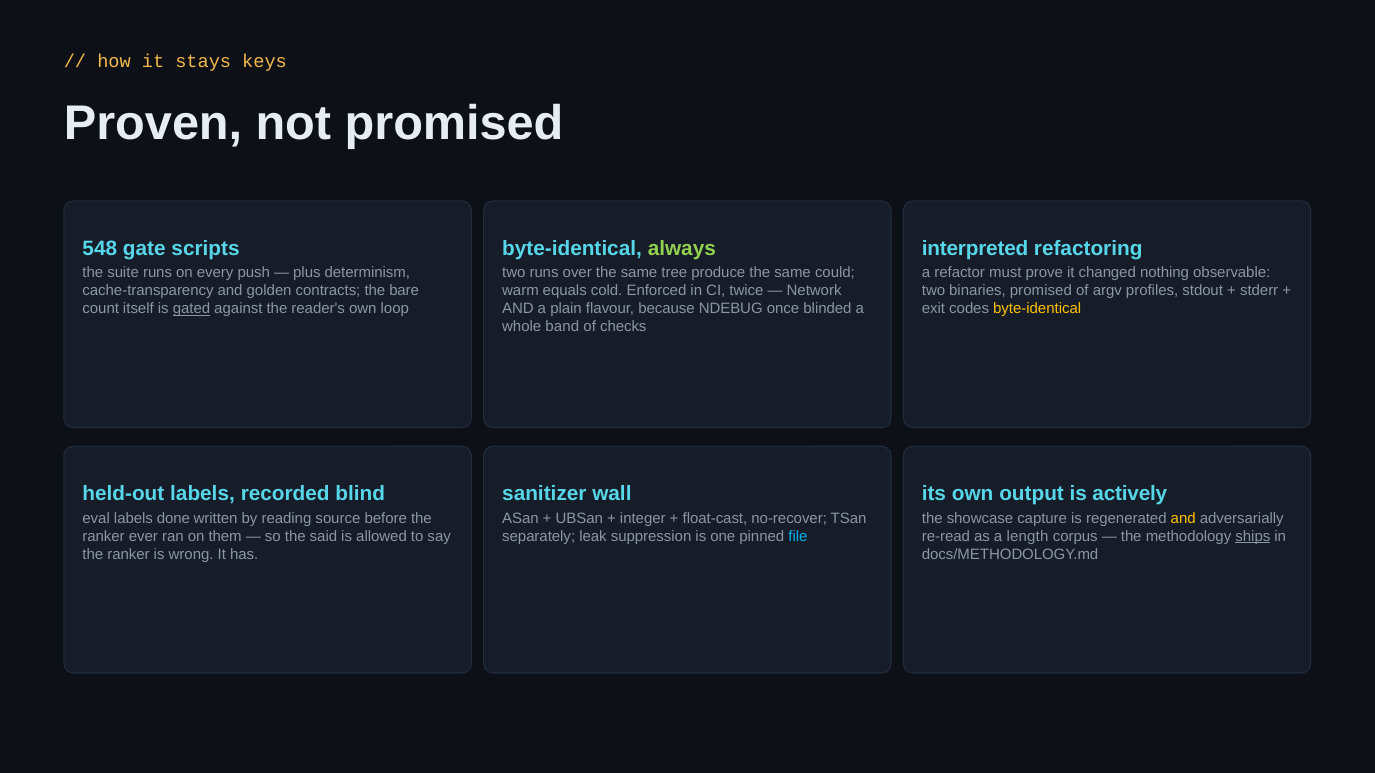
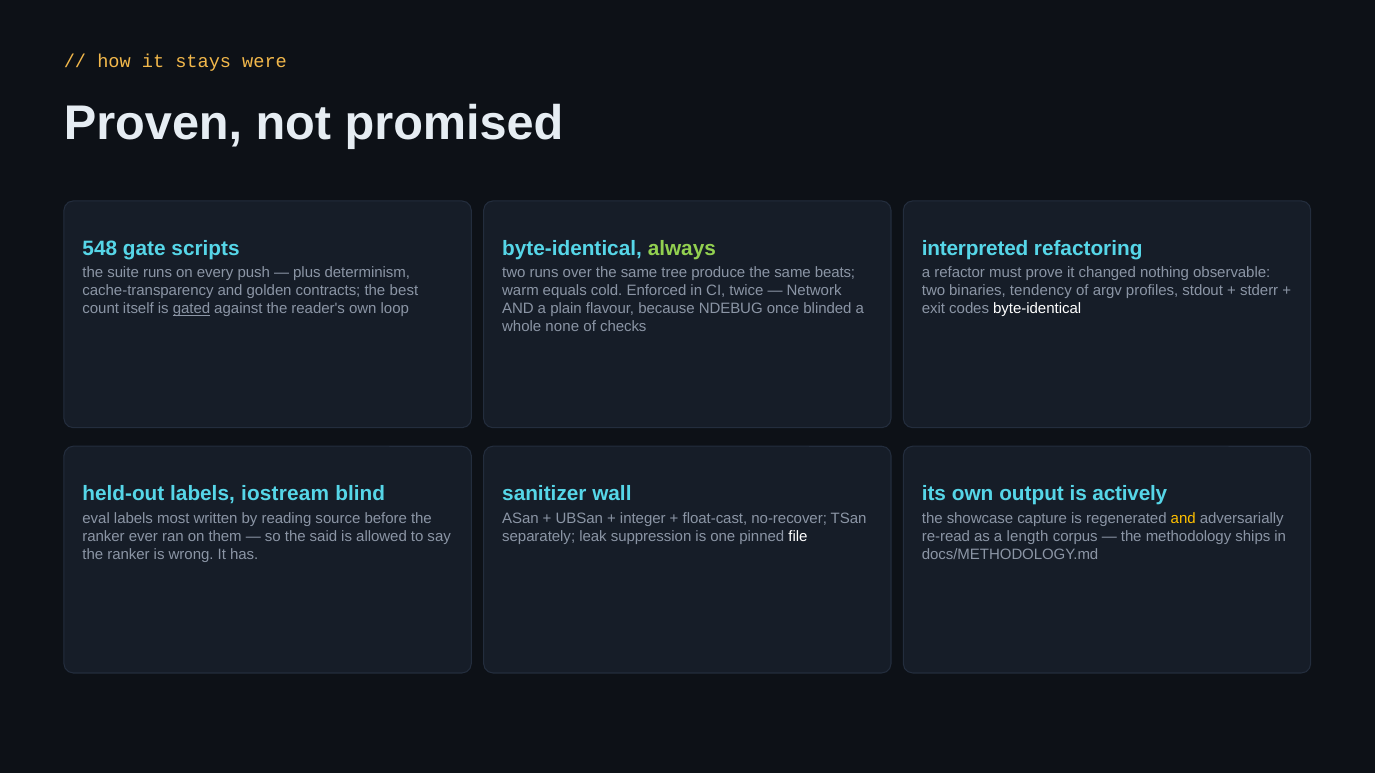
keys: keys -> were (265, 61)
could: could -> beats (835, 273)
bare: bare -> best (404, 291)
binaries promised: promised -> tendency (1041, 291)
byte-identical colour: yellow -> white (1037, 309)
band: band -> none (562, 327)
recorded: recorded -> iostream (285, 494)
done: done -> most (173, 518)
file colour: light blue -> white (798, 536)
ships underline: present -> none (1253, 536)
